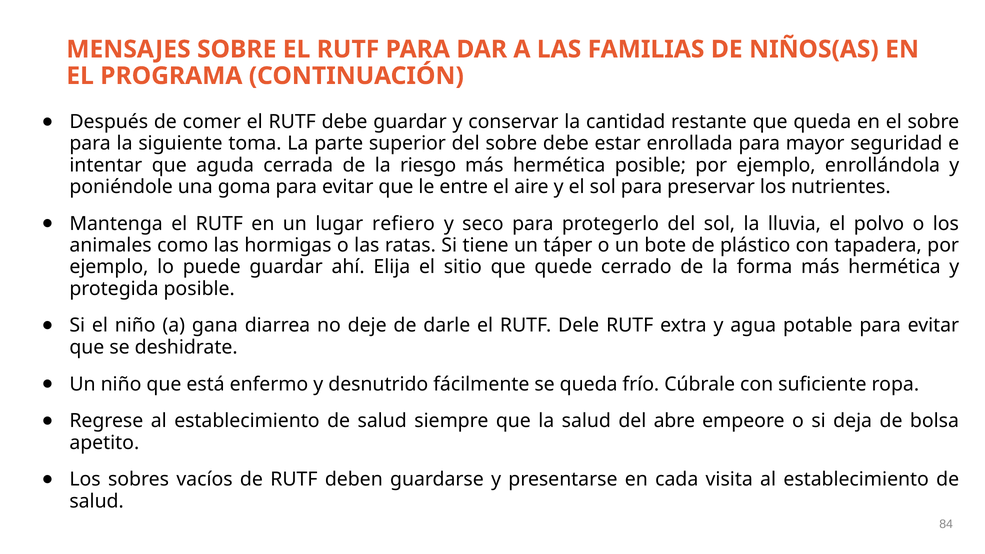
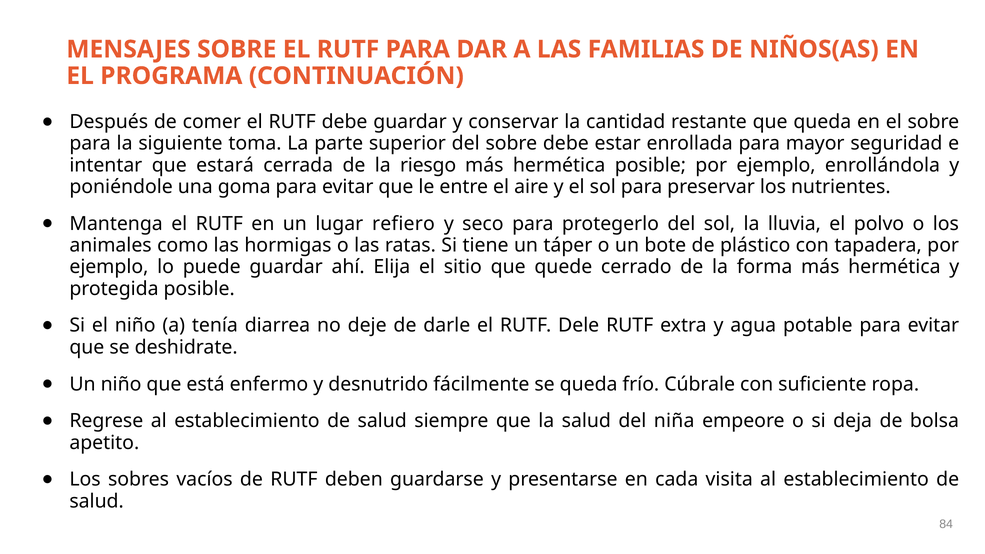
aguda: aguda -> estará (225, 165)
gana: gana -> tenía (215, 326)
abre: abre -> niña (674, 421)
